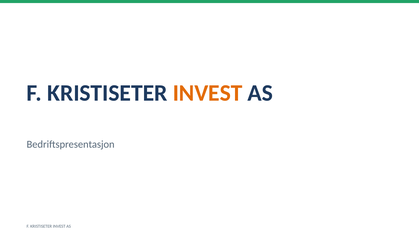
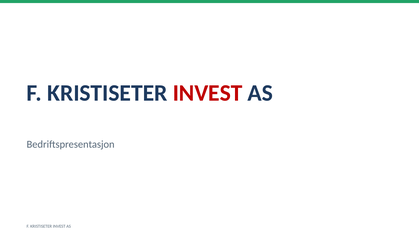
INVEST colour: orange -> red (208, 93)
